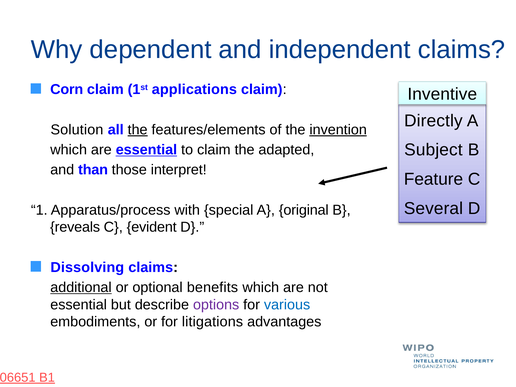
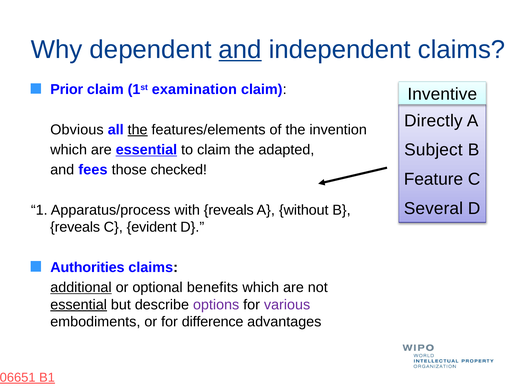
and underline: none -> present (240, 50)
Corn: Corn -> Prior (67, 90)
applications: applications -> examination (194, 90)
Solution: Solution -> Obvious (77, 130)
invention underline: present -> none (338, 130)
than: than -> fees (93, 170)
interpret: interpret -> checked (179, 170)
with special: special -> reveals (229, 210)
original: original -> without (304, 210)
Dissolving: Dissolving -> Authorities (87, 267)
essential underline: none -> present (79, 305)
various colour: blue -> purple (287, 305)
litigations: litigations -> difference (213, 322)
